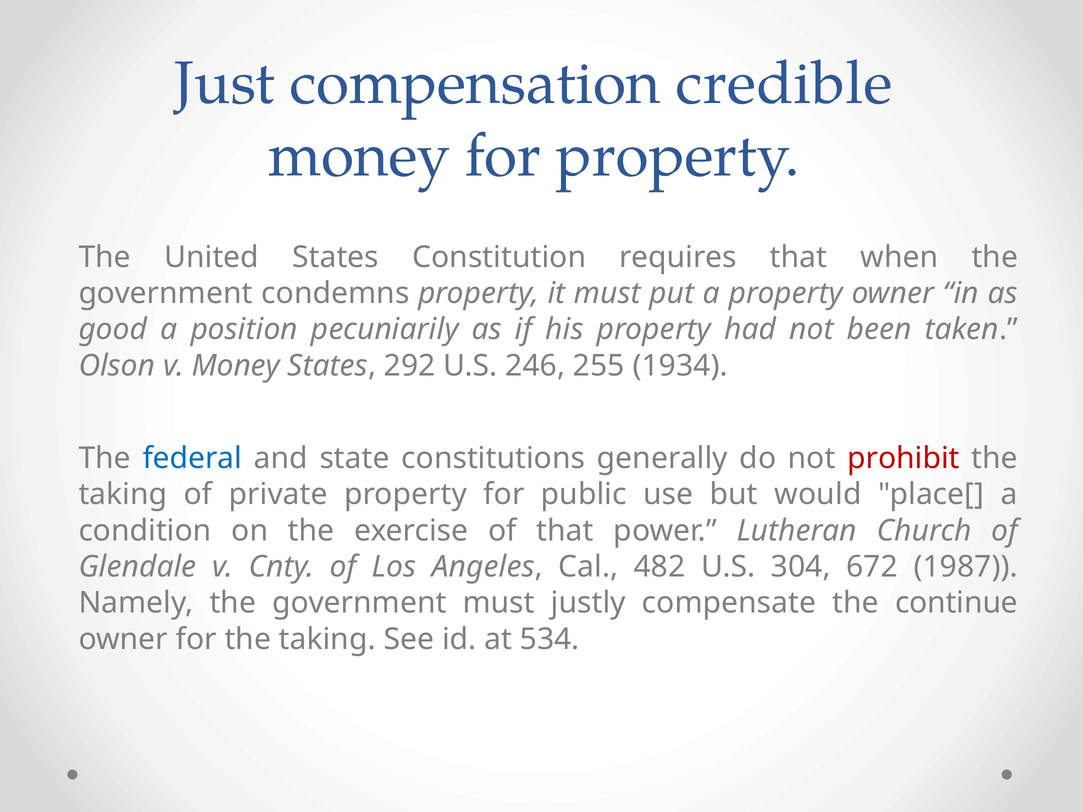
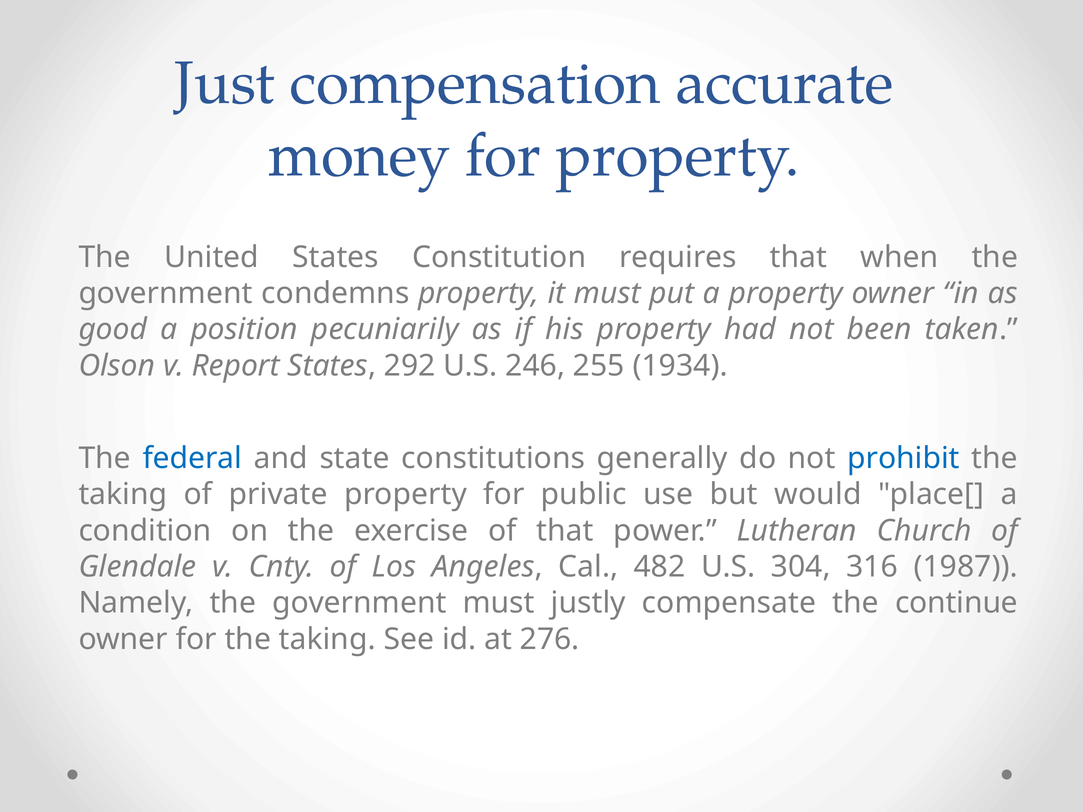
credible: credible -> accurate (785, 84)
v Money: Money -> Report (236, 366)
prohibit colour: red -> blue (904, 458)
672: 672 -> 316 (872, 567)
534: 534 -> 276 (550, 639)
